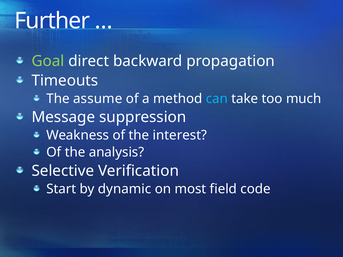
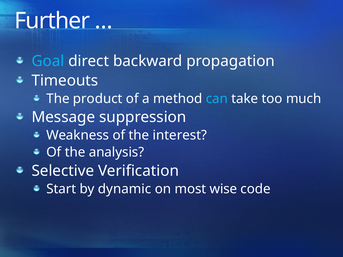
Goal colour: light green -> light blue (48, 61)
assume: assume -> product (98, 99)
field: field -> wise (223, 189)
